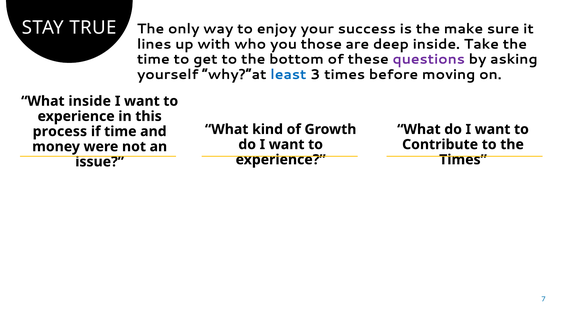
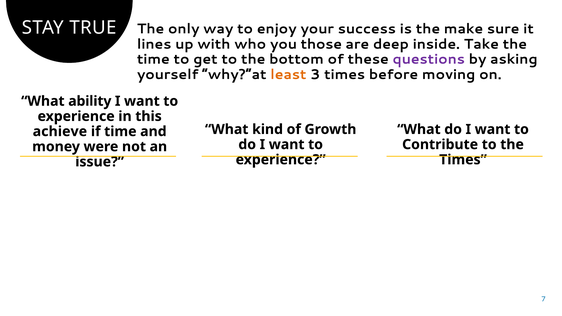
least colour: blue -> orange (288, 74)
What inside: inside -> ability (90, 101)
process: process -> achieve (60, 132)
